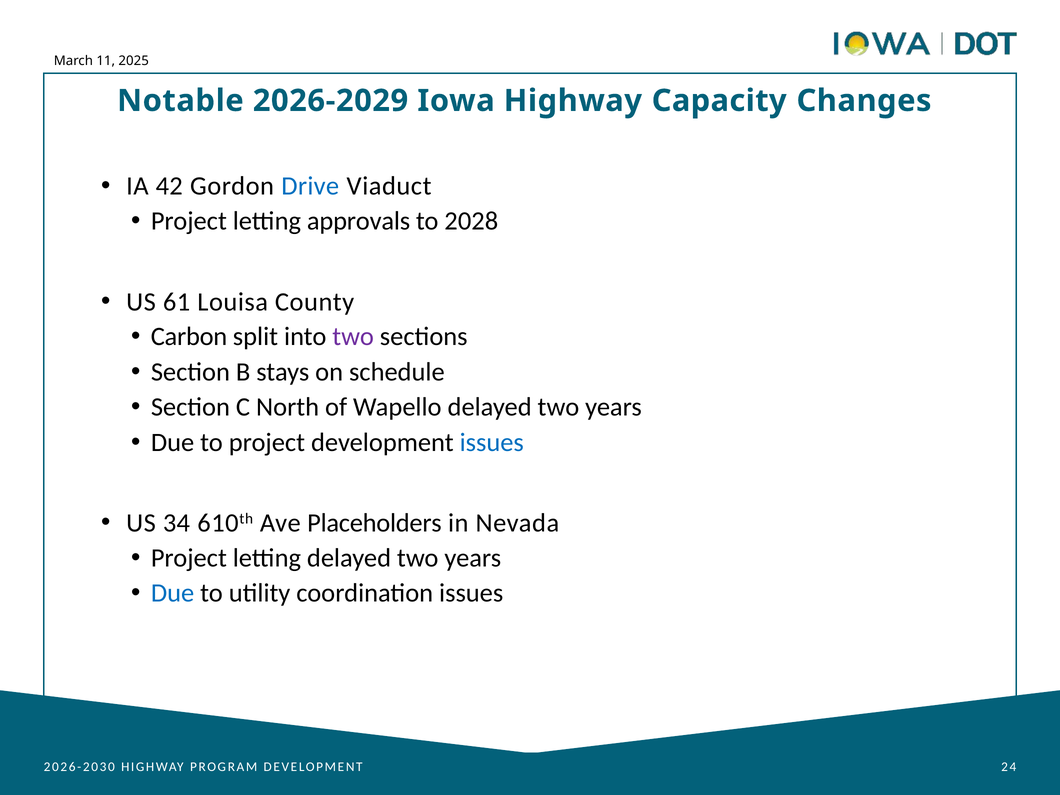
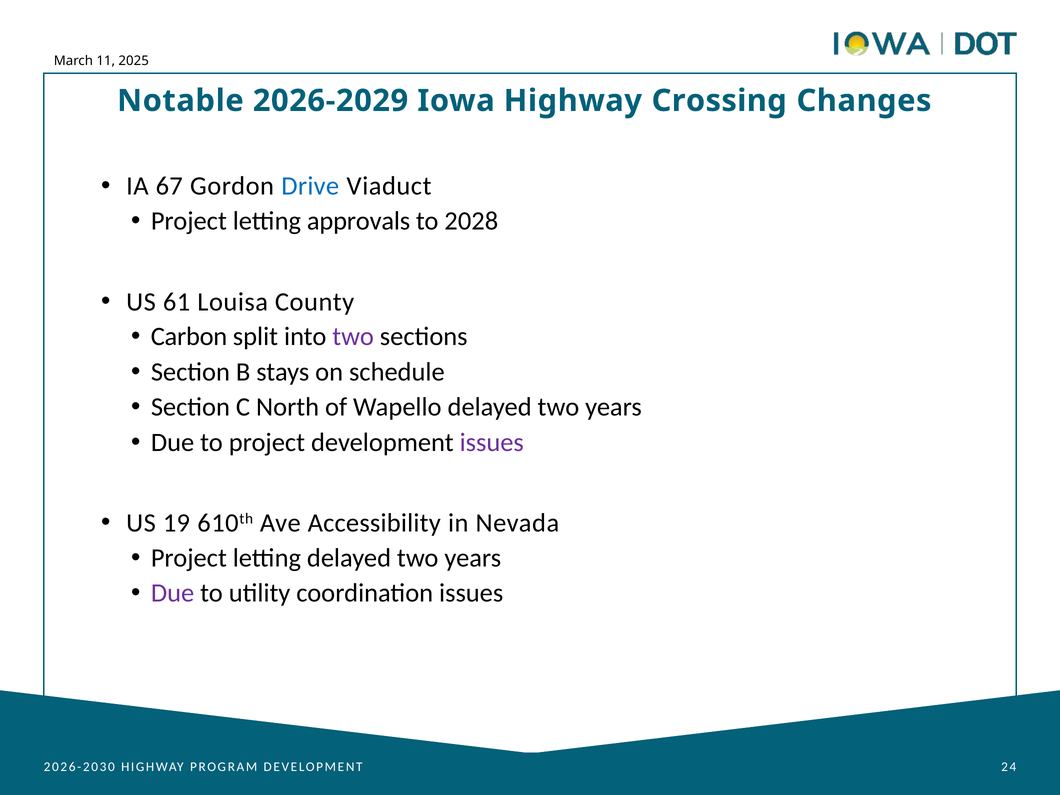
Capacity: Capacity -> Crossing (719, 101)
42: 42 -> 67 (169, 186)
issues colour: blue -> purple (492, 442)
34: 34 -> 19 (176, 523)
Placeholders: Placeholders -> Accessibility (374, 523)
Due colour: blue -> purple (173, 593)
